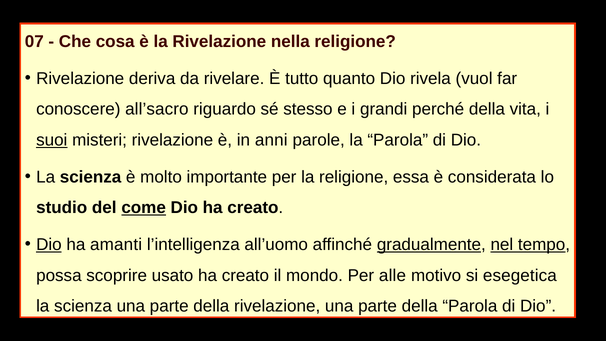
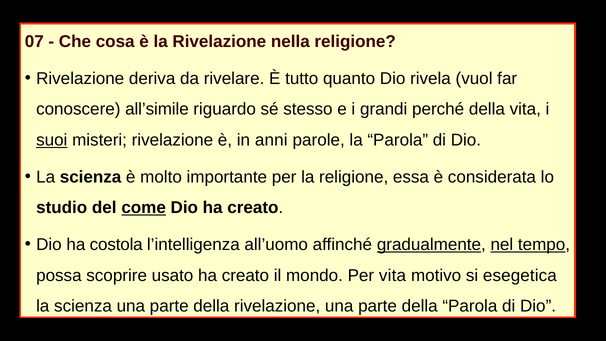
all’sacro: all’sacro -> all’simile (157, 109)
Dio underline: present -> none (49, 245)
amanti: amanti -> costola (116, 245)
Per alle: alle -> vita (392, 275)
